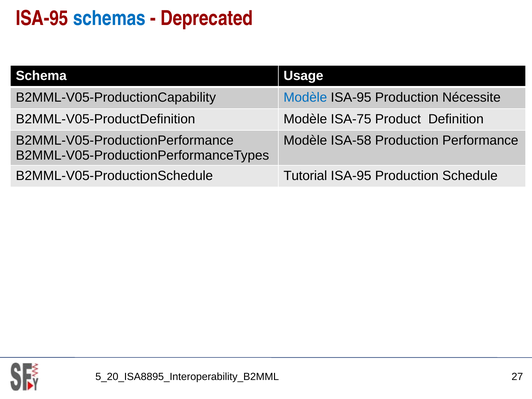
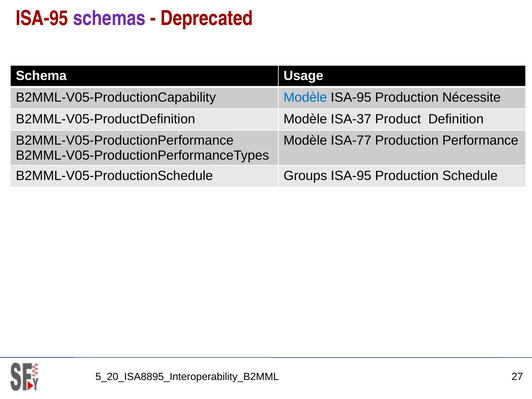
schemas colour: blue -> purple (109, 18)
ISA-75: ISA-75 -> ISA-37 (351, 119)
ISA-58: ISA-58 -> ISA-77 (351, 141)
Tutorial: Tutorial -> Groups (305, 176)
